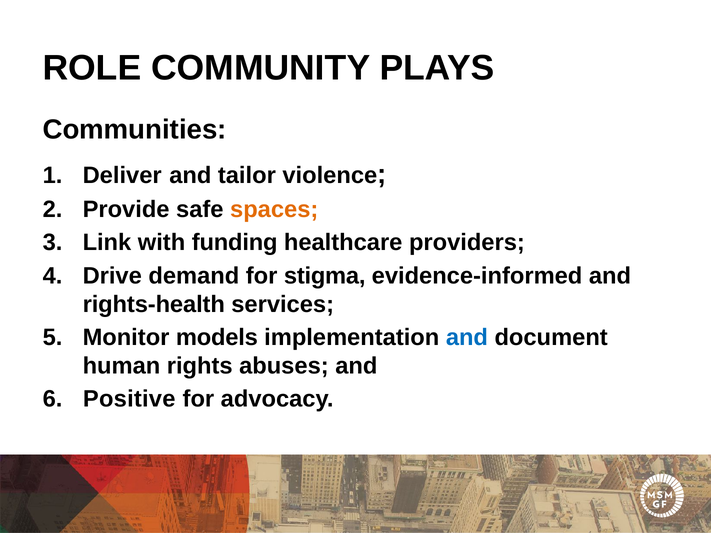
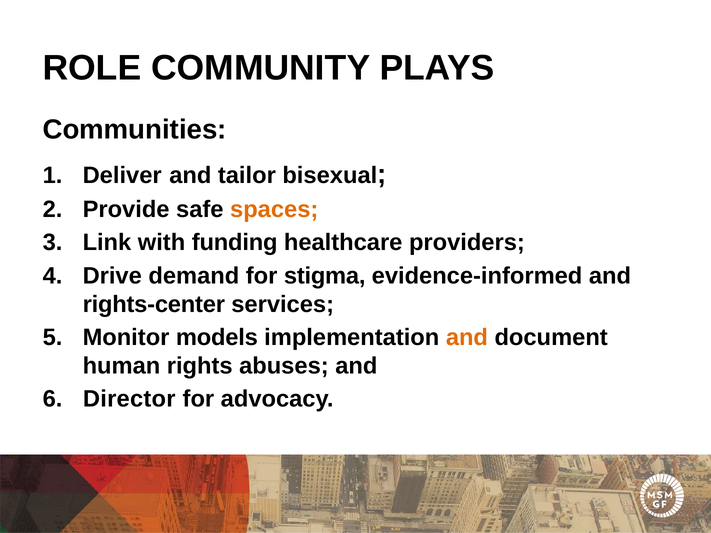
violence: violence -> bisexual (330, 176)
rights-health: rights-health -> rights-center (154, 304)
and colour: blue -> orange (467, 338)
Positive: Positive -> Director (129, 399)
